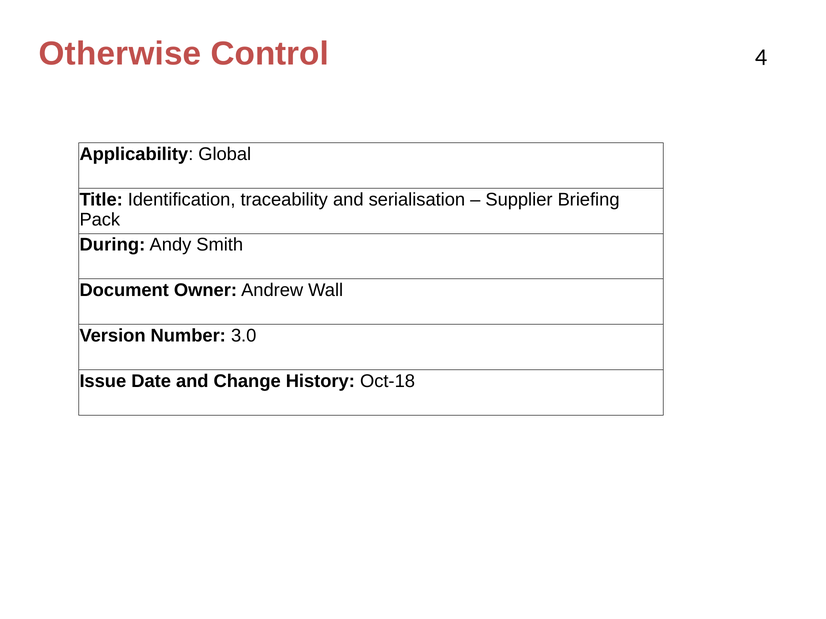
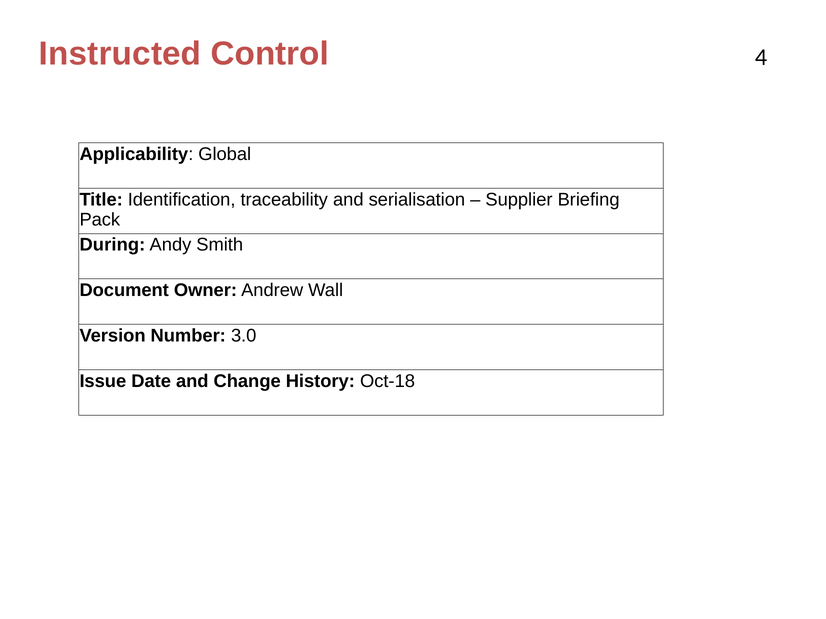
Otherwise: Otherwise -> Instructed (120, 54)
